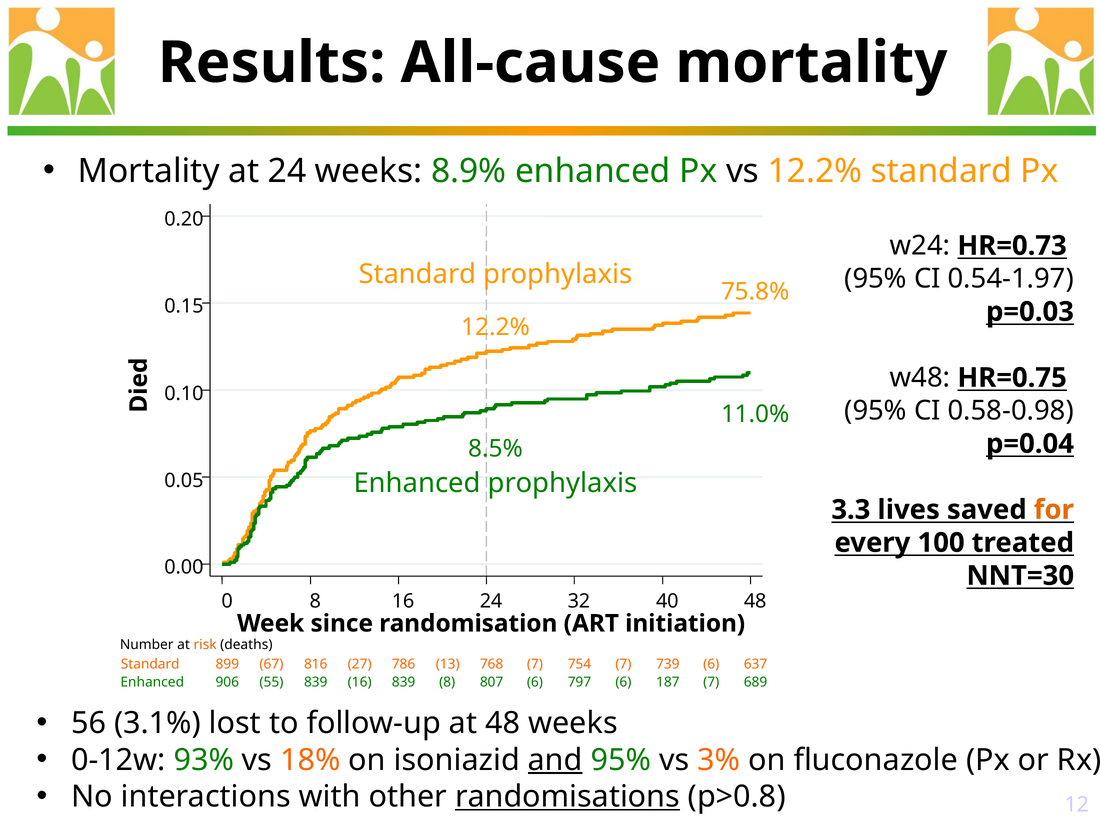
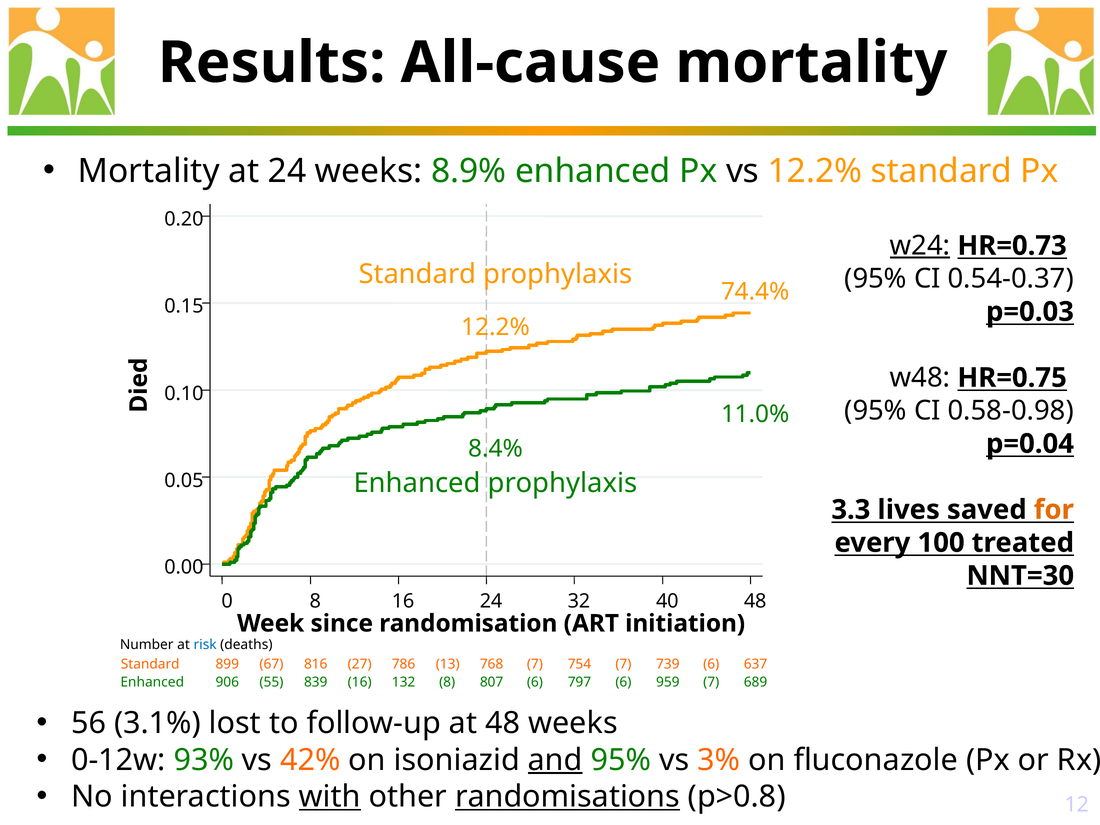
w24 underline: none -> present (920, 246)
0.54-1.97: 0.54-1.97 -> 0.54-0.37 (1011, 279)
75.8%: 75.8% -> 74.4% (755, 292)
8.5%: 8.5% -> 8.4% (496, 449)
risk colour: orange -> blue (205, 645)
55 839: 839 -> 132 (404, 682)
187: 187 -> 959 (668, 682)
18%: 18% -> 42% (310, 760)
with underline: none -> present (330, 797)
